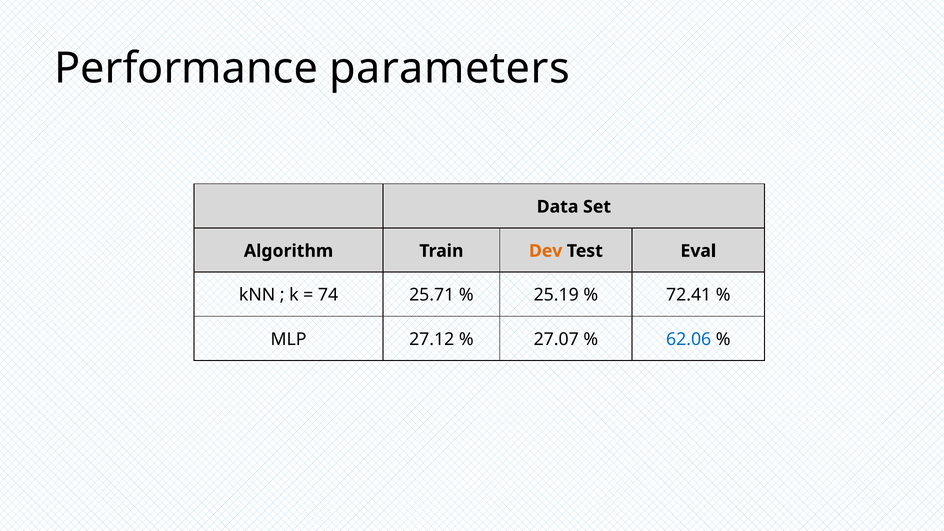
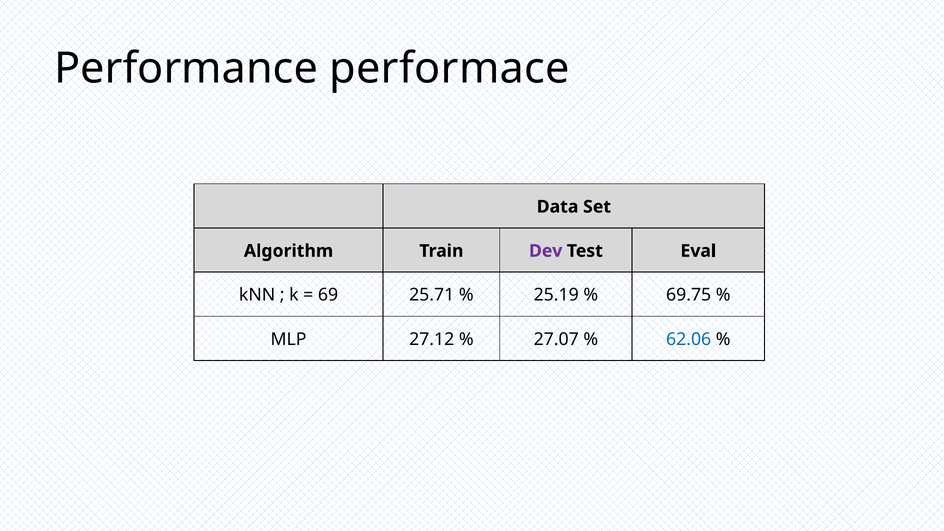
parameters: parameters -> performace (450, 69)
Dev colour: orange -> purple (546, 251)
74: 74 -> 69 (328, 295)
72.41: 72.41 -> 69.75 (689, 295)
